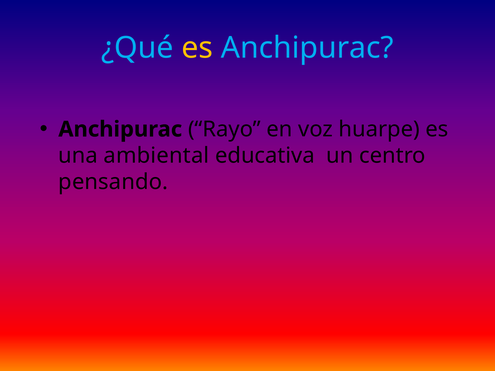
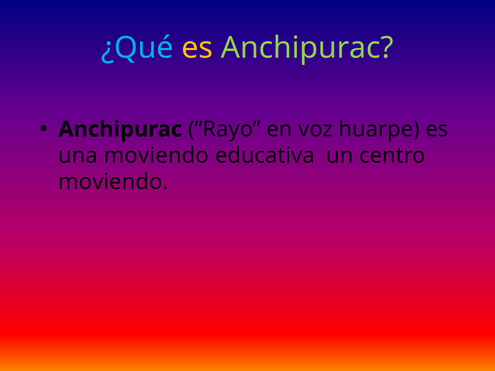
Anchipurac colour: light blue -> light green (307, 48)
una ambiental: ambiental -> moviendo (156, 156)
pensando: pensando -> moviendo (113, 182)
